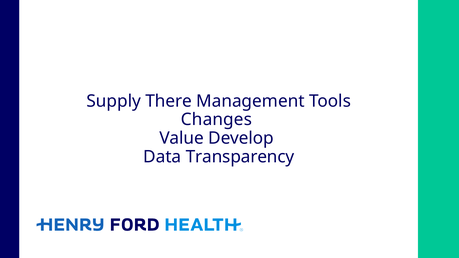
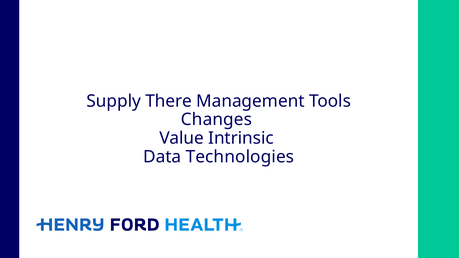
Develop: Develop -> Intrinsic (241, 138)
Transparency: Transparency -> Technologies (240, 157)
